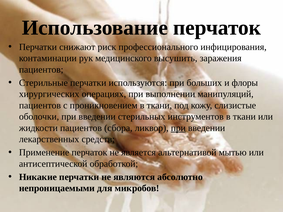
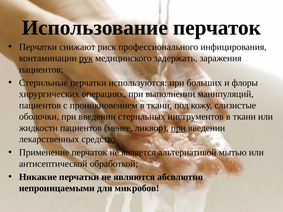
рук underline: none -> present (86, 58)
высушить: высушить -> задержать (176, 58)
сбора: сбора -> менее (118, 128)
